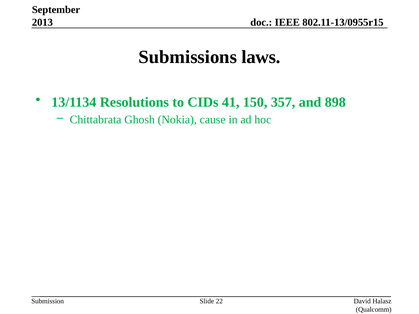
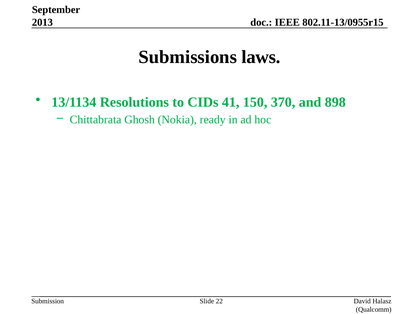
357: 357 -> 370 (283, 102)
cause: cause -> ready (213, 120)
